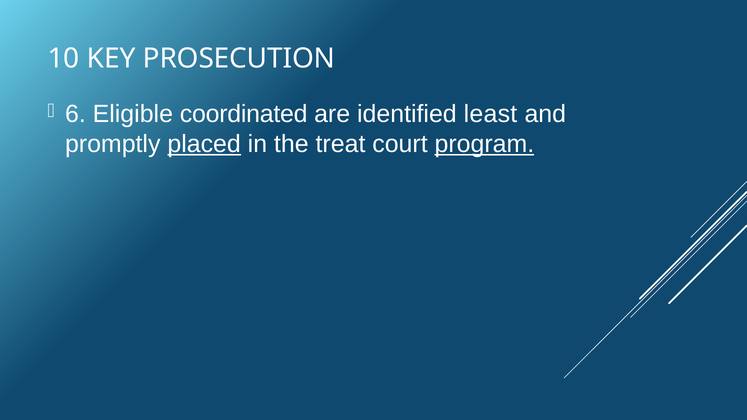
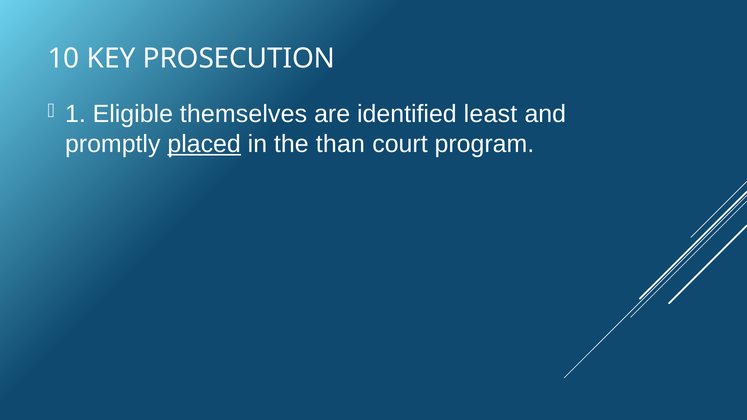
6: 6 -> 1 (75, 114)
coordinated: coordinated -> themselves (243, 114)
treat: treat -> than (340, 144)
program underline: present -> none (484, 144)
